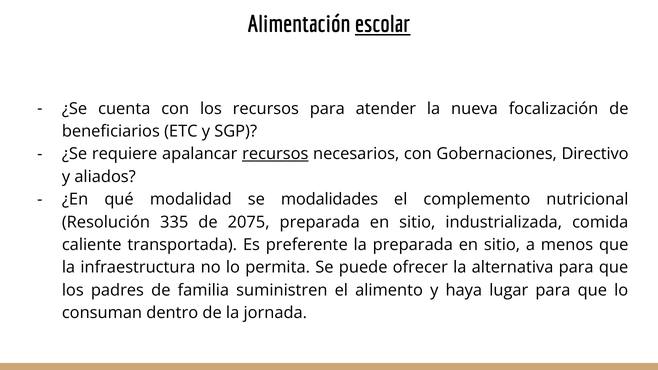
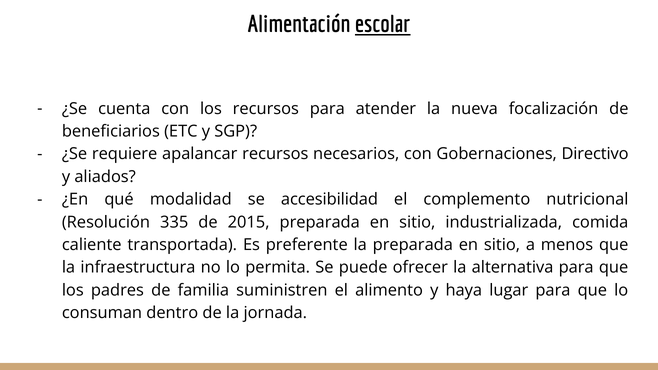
recursos underline: present -> none (275, 154)
modalidades: modalidades -> accesibilidad (329, 199)
2075: 2075 -> 2015 (249, 222)
